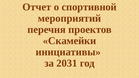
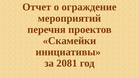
спортивной: спортивной -> ограждение (89, 7)
2031: 2031 -> 2081 (67, 63)
